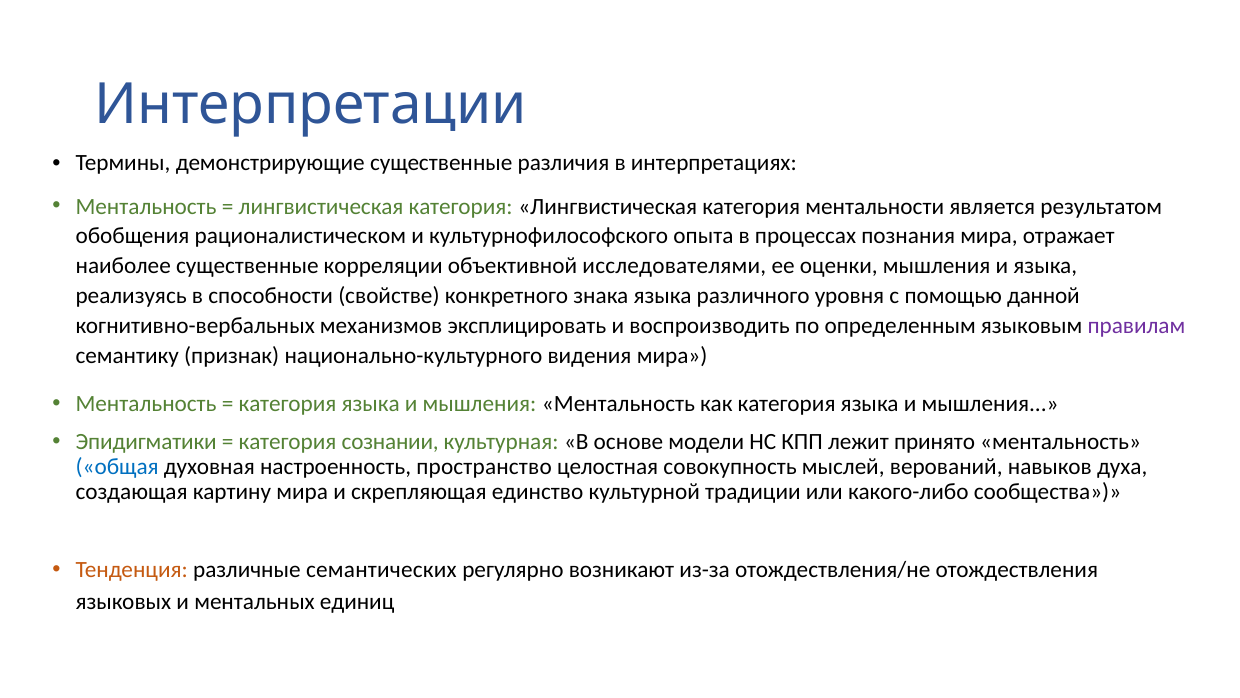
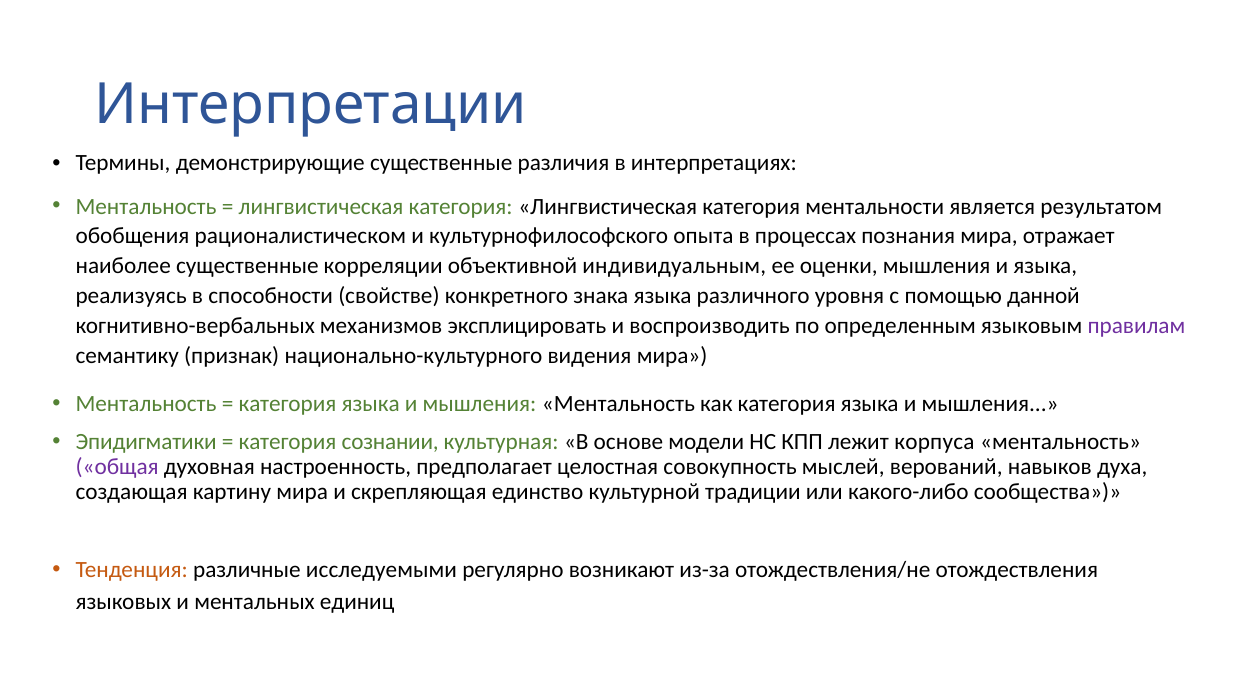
исследователями: исследователями -> индивидуальным (674, 266)
принято: принято -> корпуса (934, 442)
общая colour: blue -> purple (117, 467)
пространство: пространство -> предполагает (484, 467)
семантических: семантических -> исследуемыми (382, 569)
